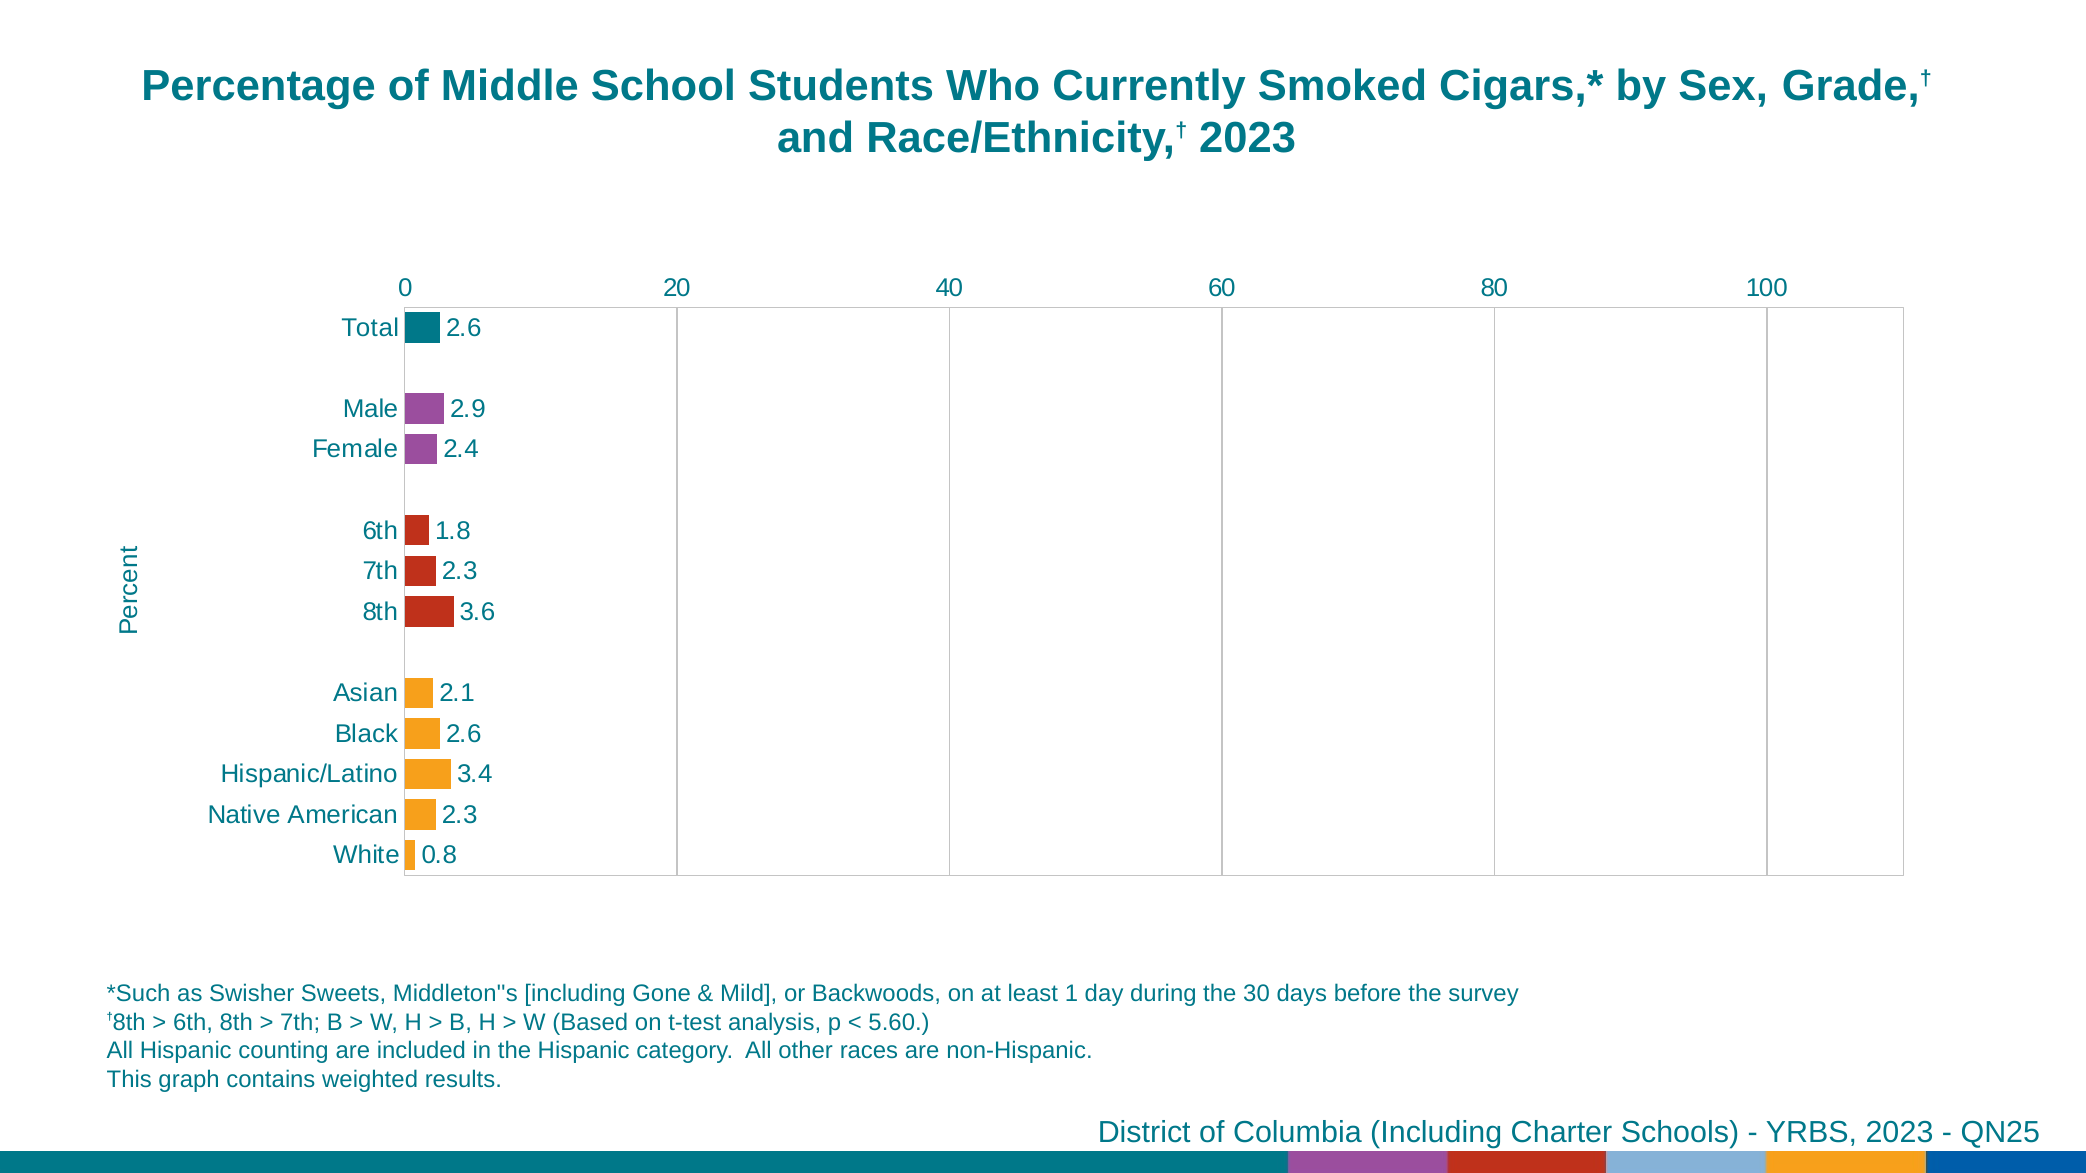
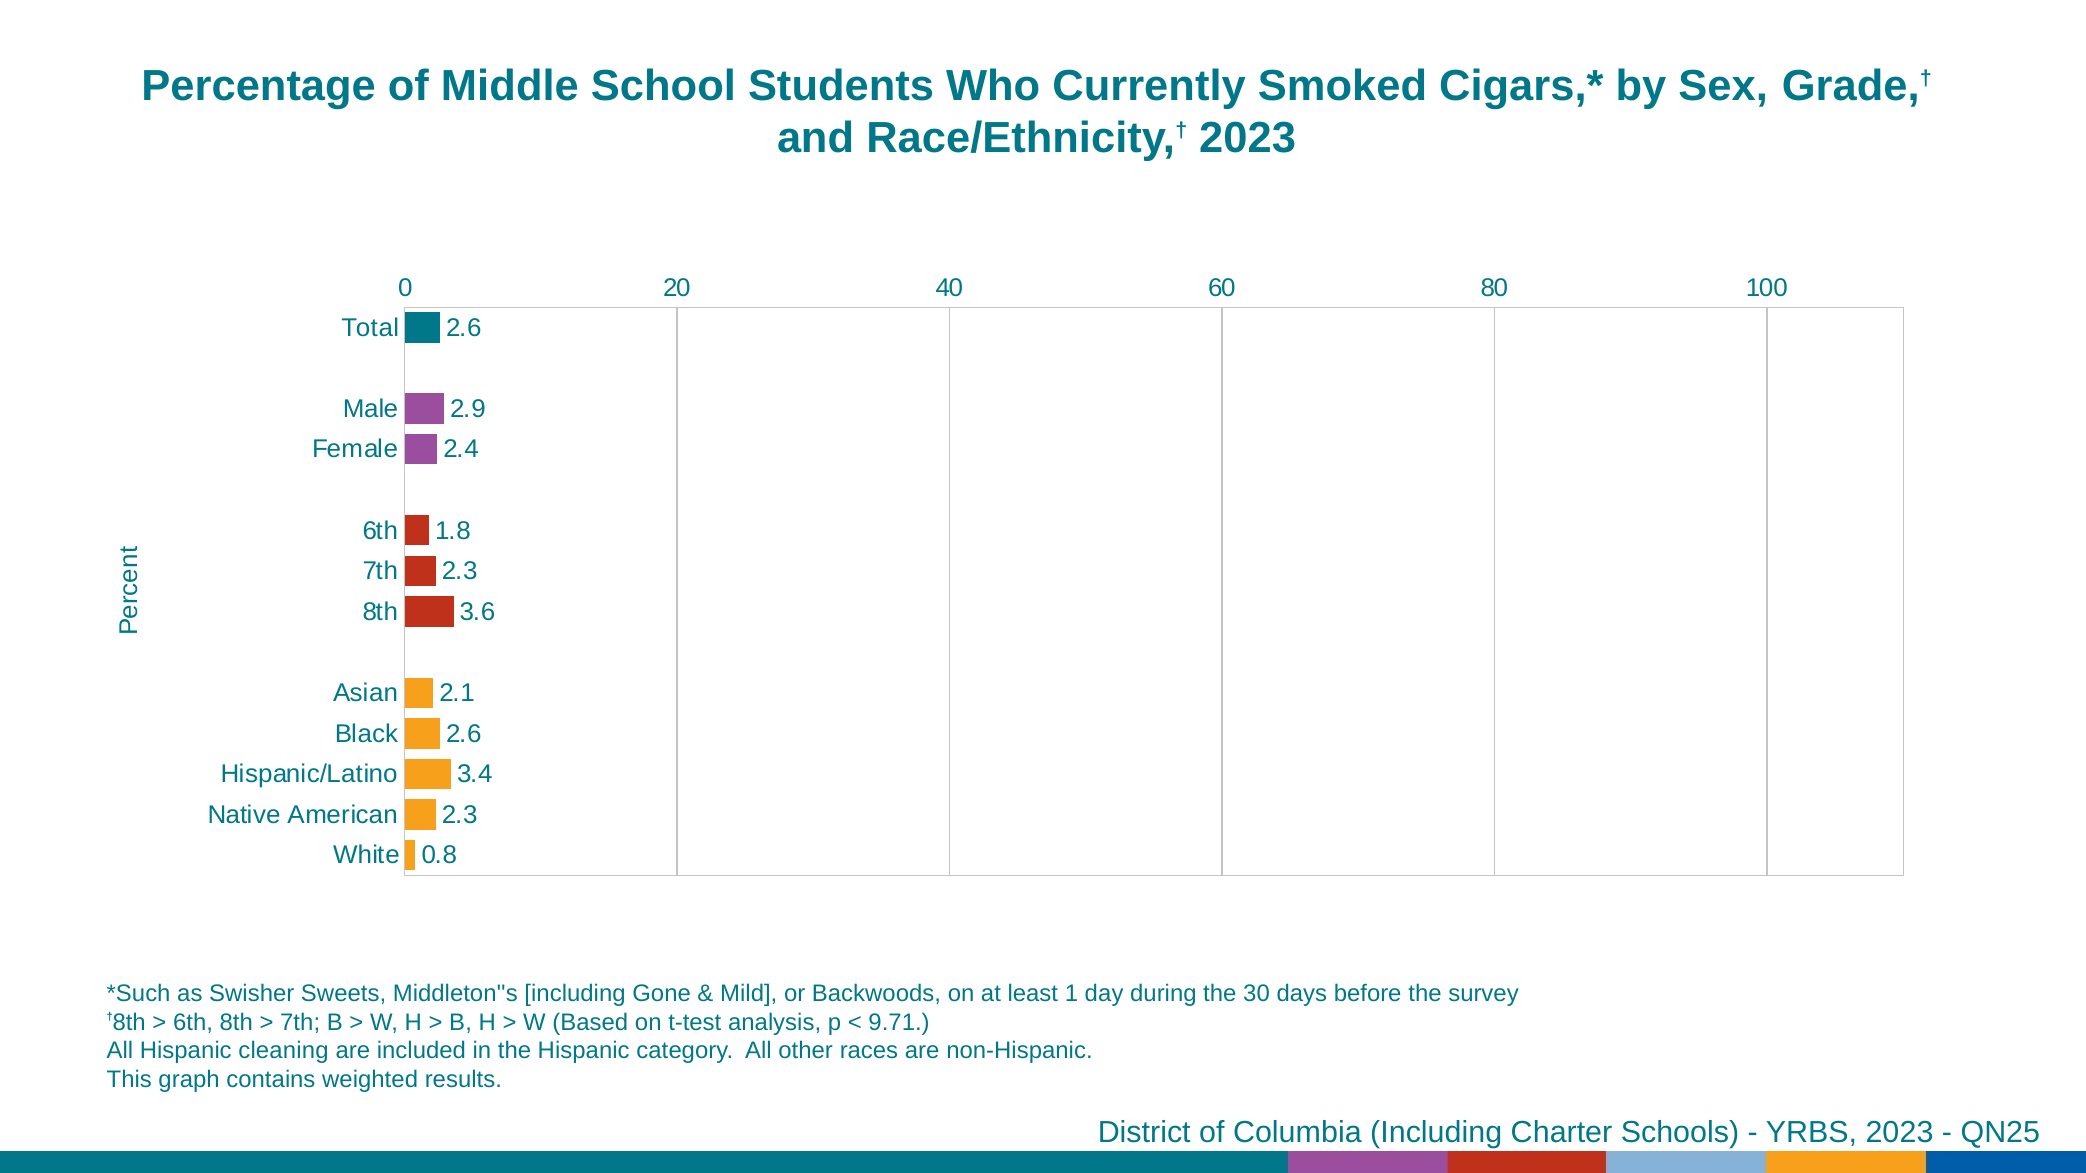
5.60: 5.60 -> 9.71 (899, 1022)
counting: counting -> cleaning (283, 1051)
